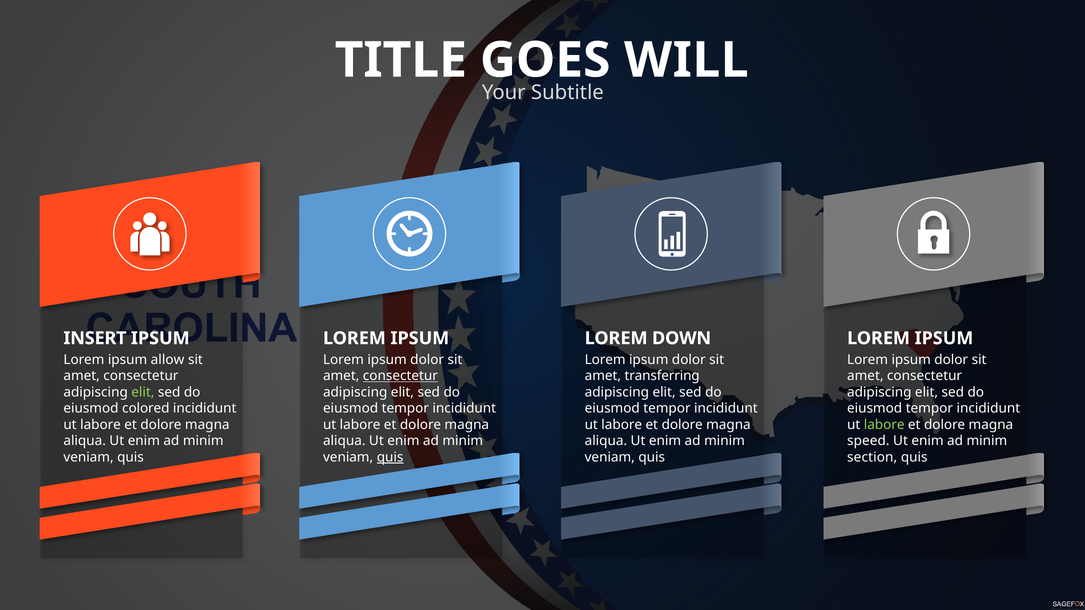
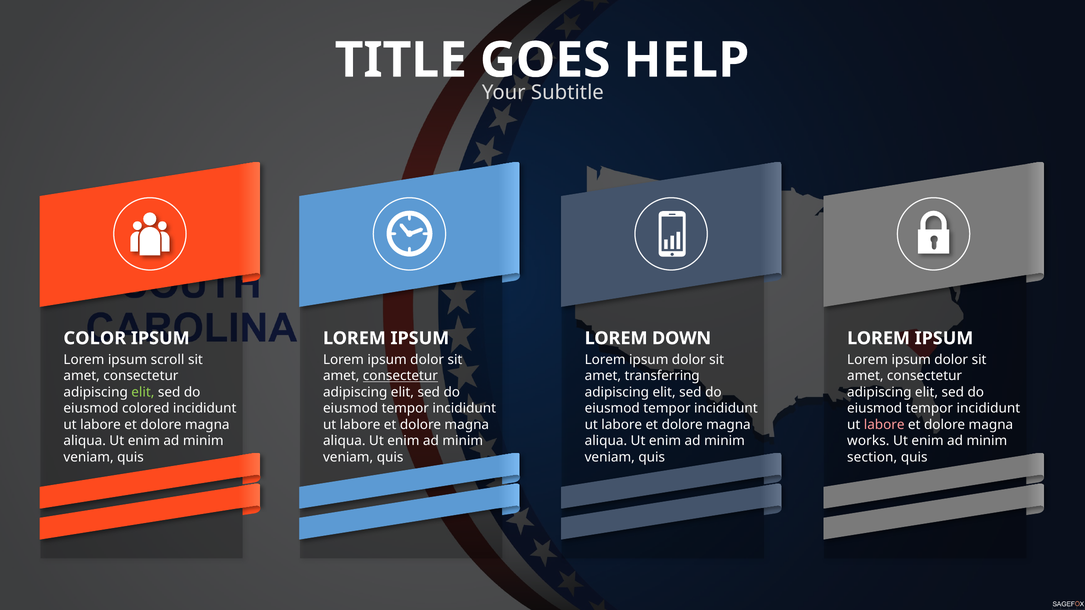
WILL: WILL -> HELP (686, 60)
INSERT: INSERT -> COLOR (95, 338)
allow: allow -> scroll (168, 360)
labore colour: light green -> pink (884, 425)
speed: speed -> works (868, 441)
quis underline: present -> none (390, 457)
